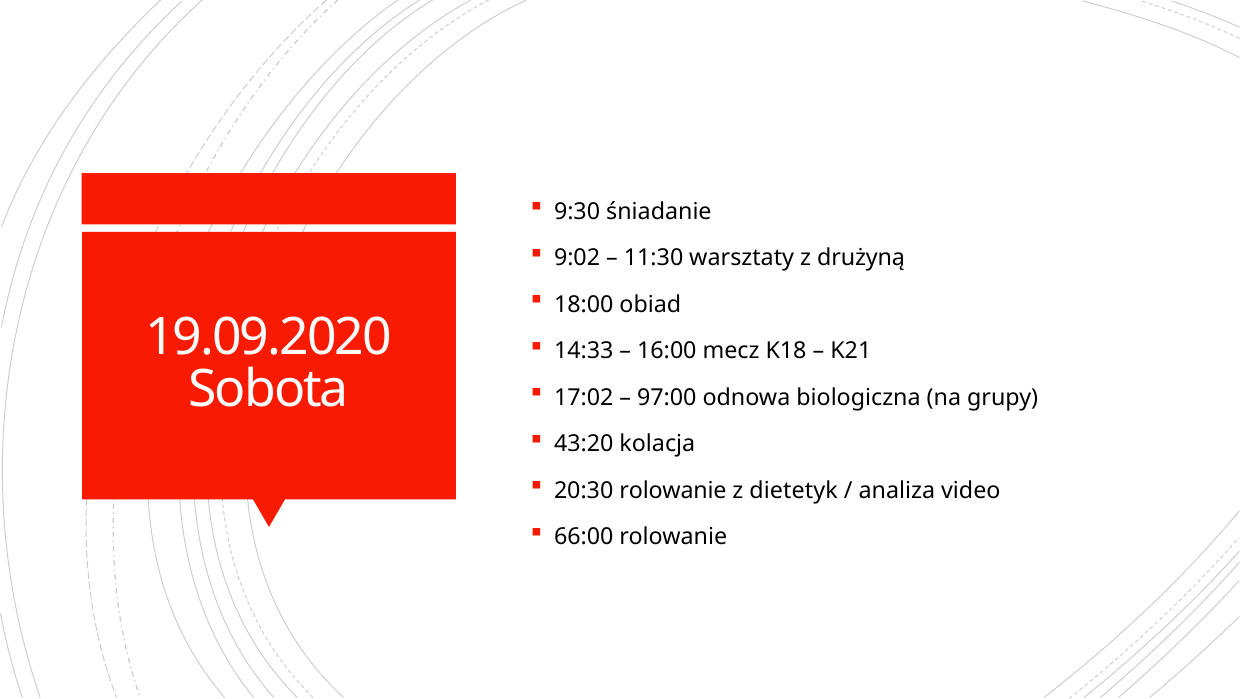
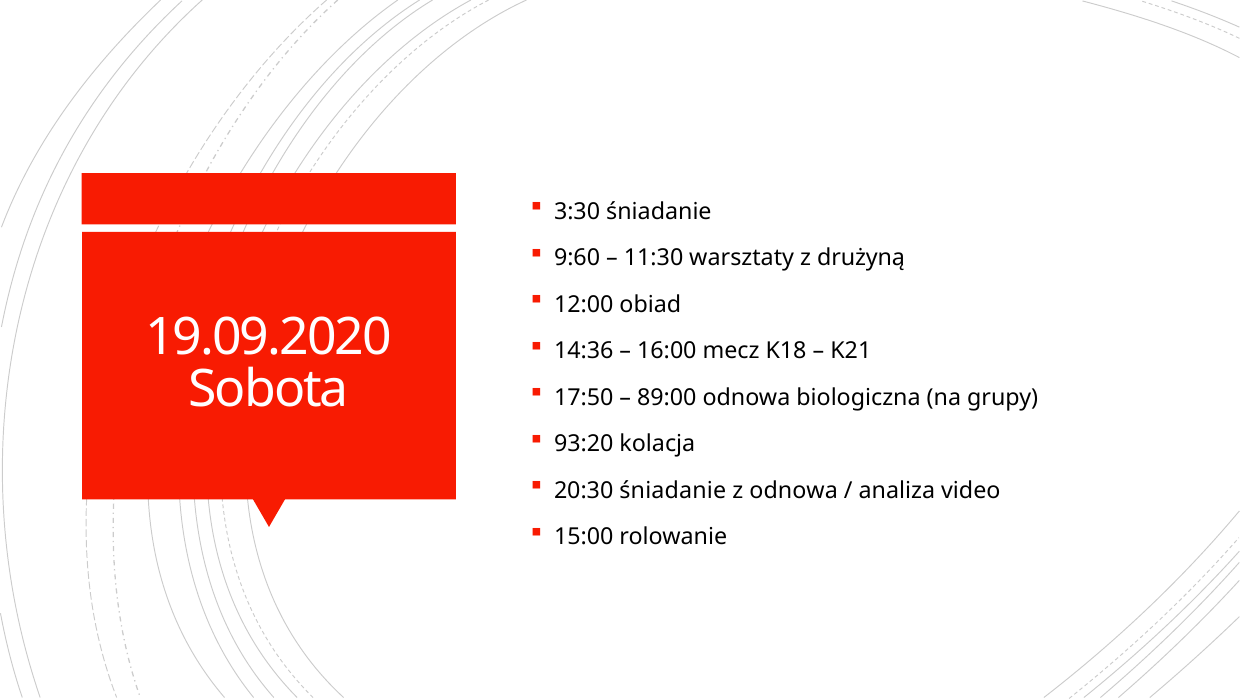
9:30: 9:30 -> 3:30 (577, 211)
9:02: 9:02 -> 9:60 (577, 258)
18:00: 18:00 -> 12:00 (584, 304)
14:33: 14:33 -> 14:36 (584, 351)
17:02: 17:02 -> 17:50 (584, 397)
97:00: 97:00 -> 89:00 (667, 397)
43:20: 43:20 -> 93:20 (584, 444)
20:30 rolowanie: rolowanie -> śniadanie (673, 490)
z dietetyk: dietetyk -> odnowa (794, 490)
66:00: 66:00 -> 15:00 (584, 537)
